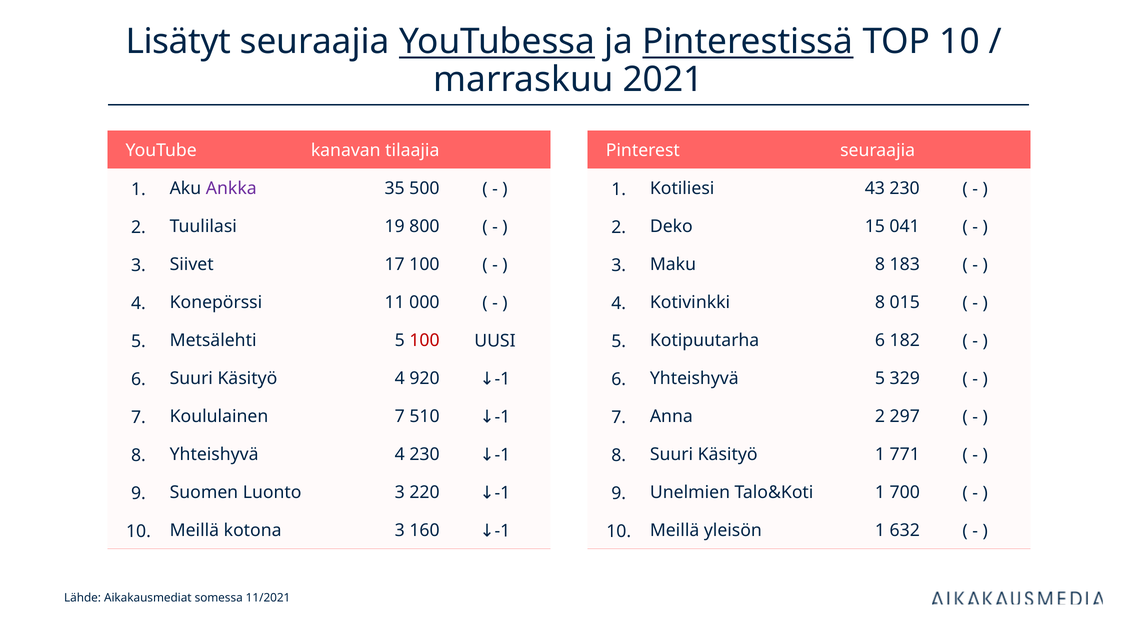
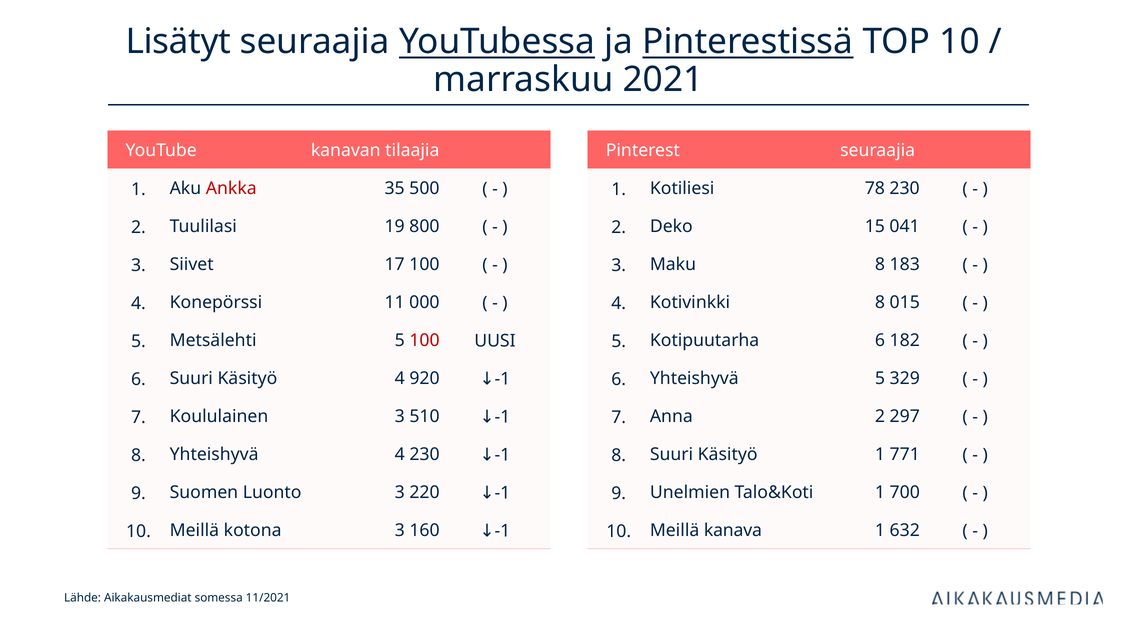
Ankka colour: purple -> red (231, 189)
43: 43 -> 78 (875, 189)
Koululainen 7: 7 -> 3 (400, 417)
yleisön: yleisön -> kanava (733, 531)
